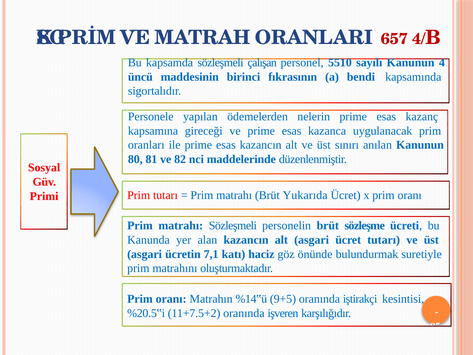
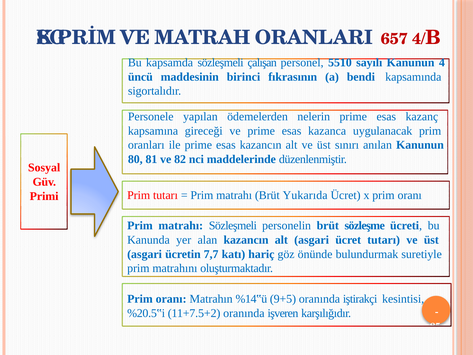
7,1: 7,1 -> 7,7 (211, 254)
haciz: haciz -> hariç (261, 254)
